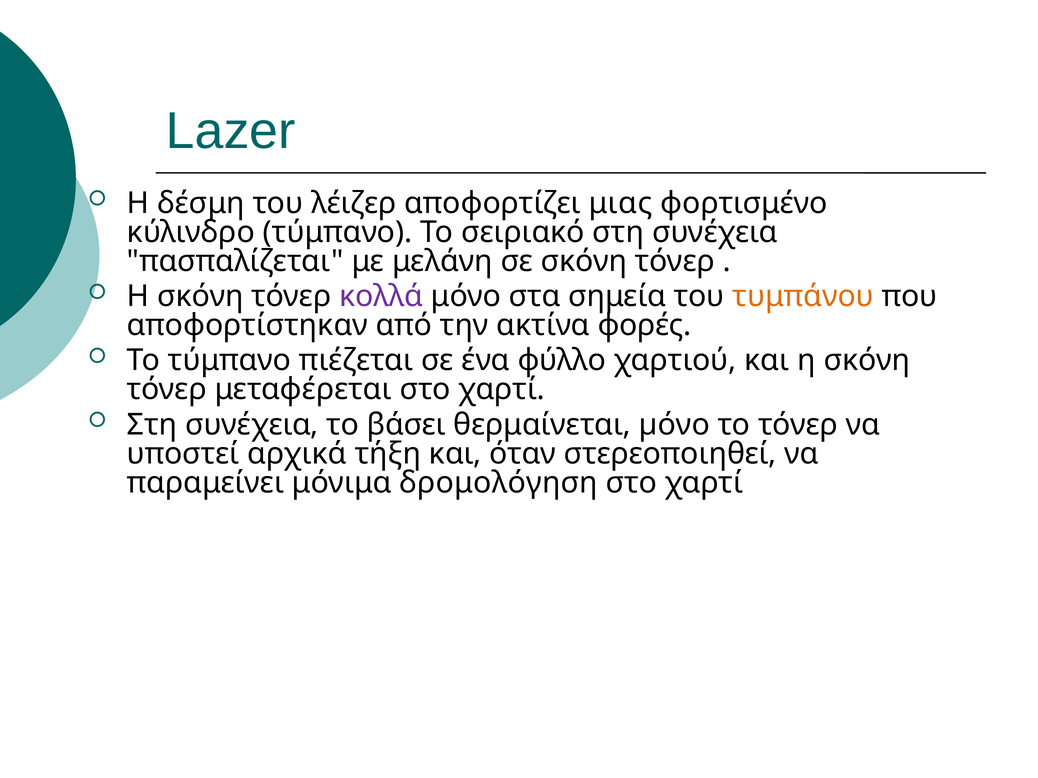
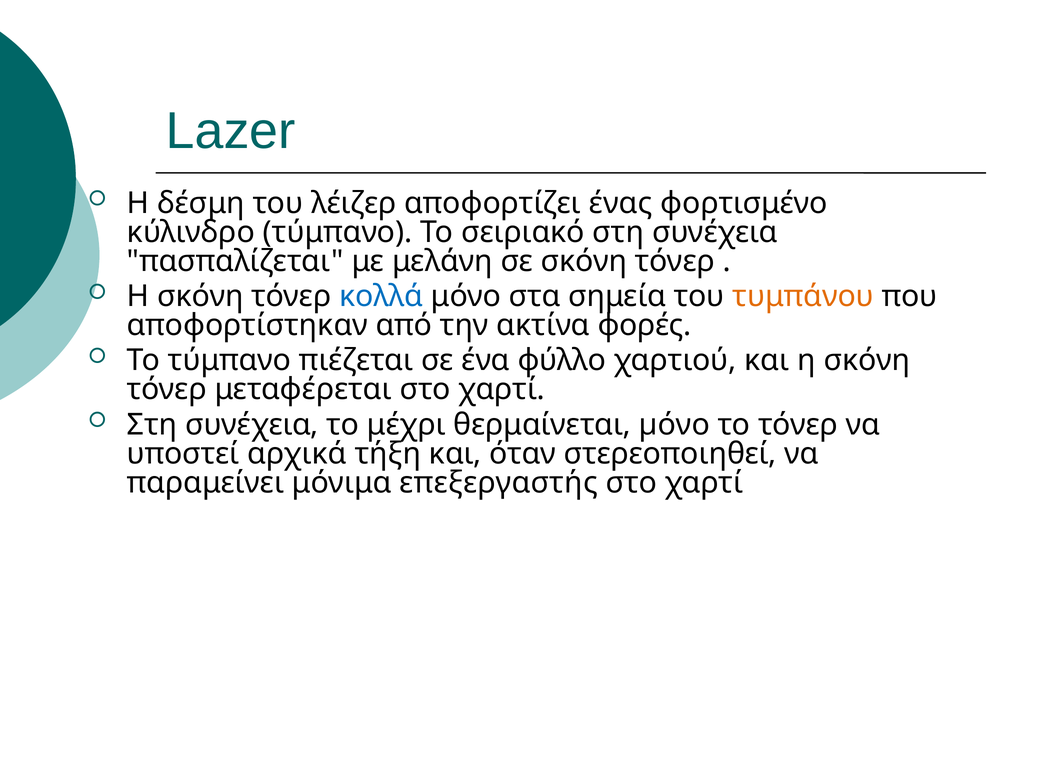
μιας: μιας -> ένας (621, 203)
κολλά colour: purple -> blue (381, 297)
βάσει: βάσει -> μέχρι (406, 425)
δρομολόγηση: δρομολόγηση -> επεξεργαστής (499, 483)
